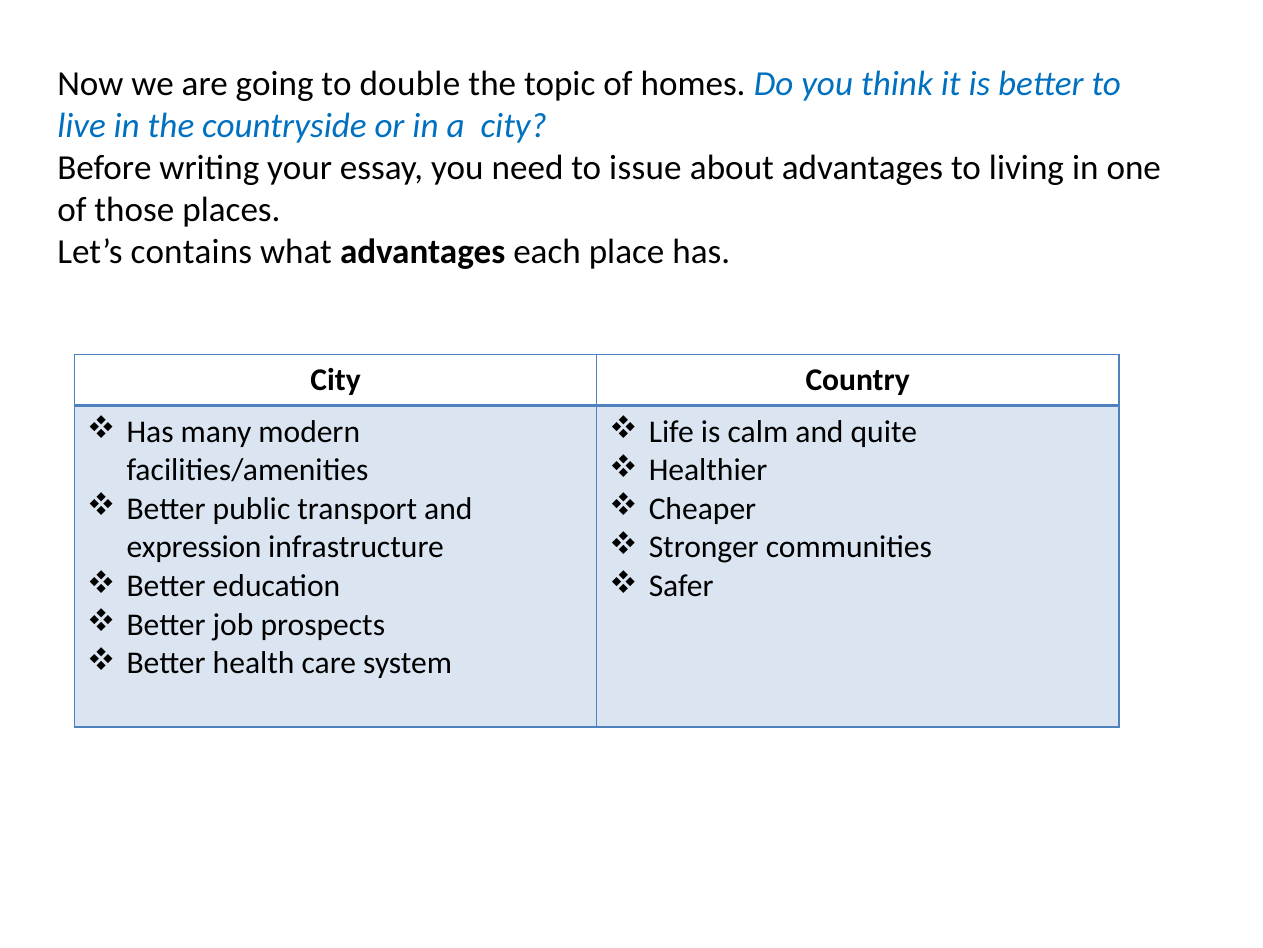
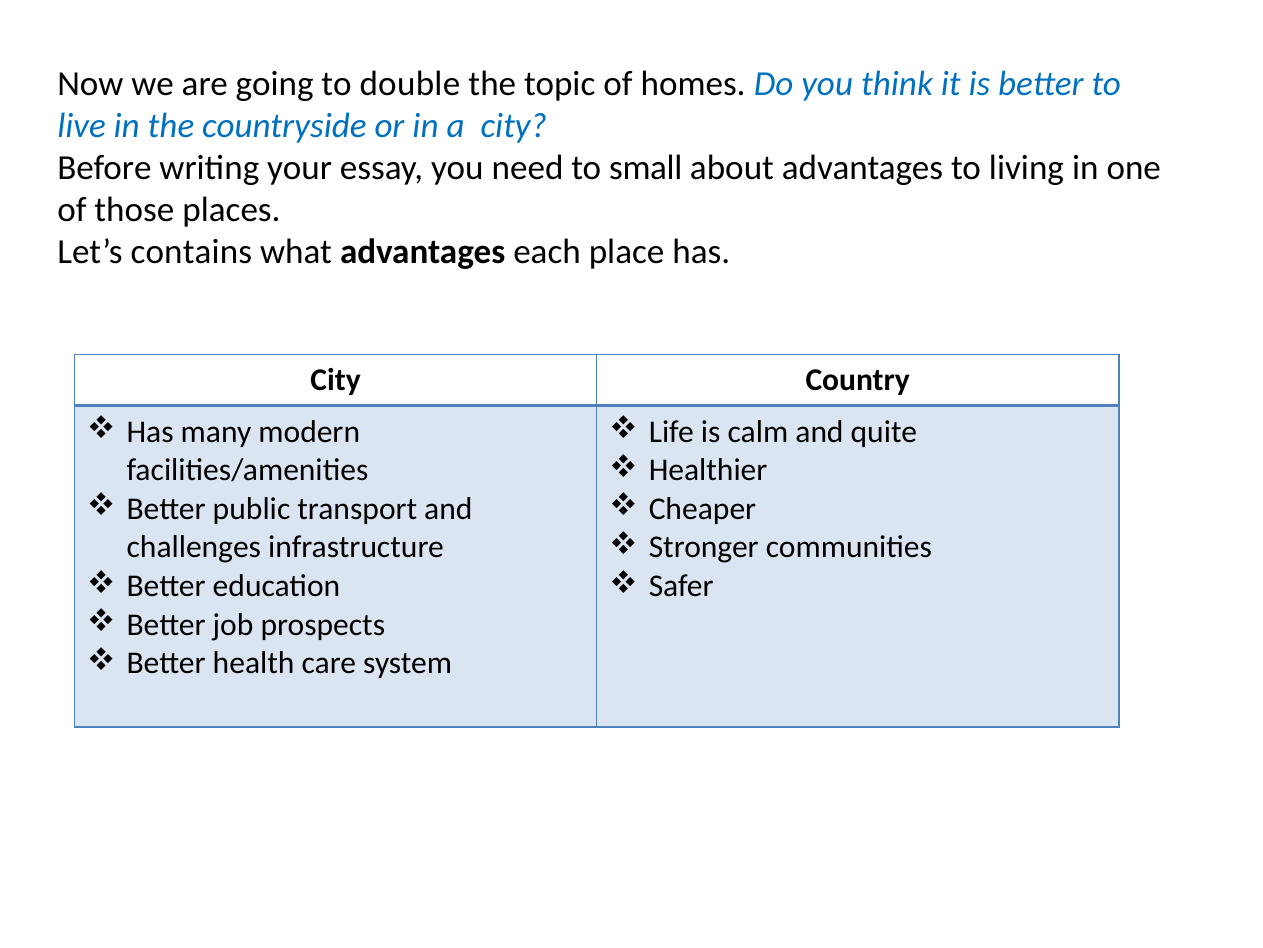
issue: issue -> small (646, 168)
expression: expression -> challenges (194, 547)
